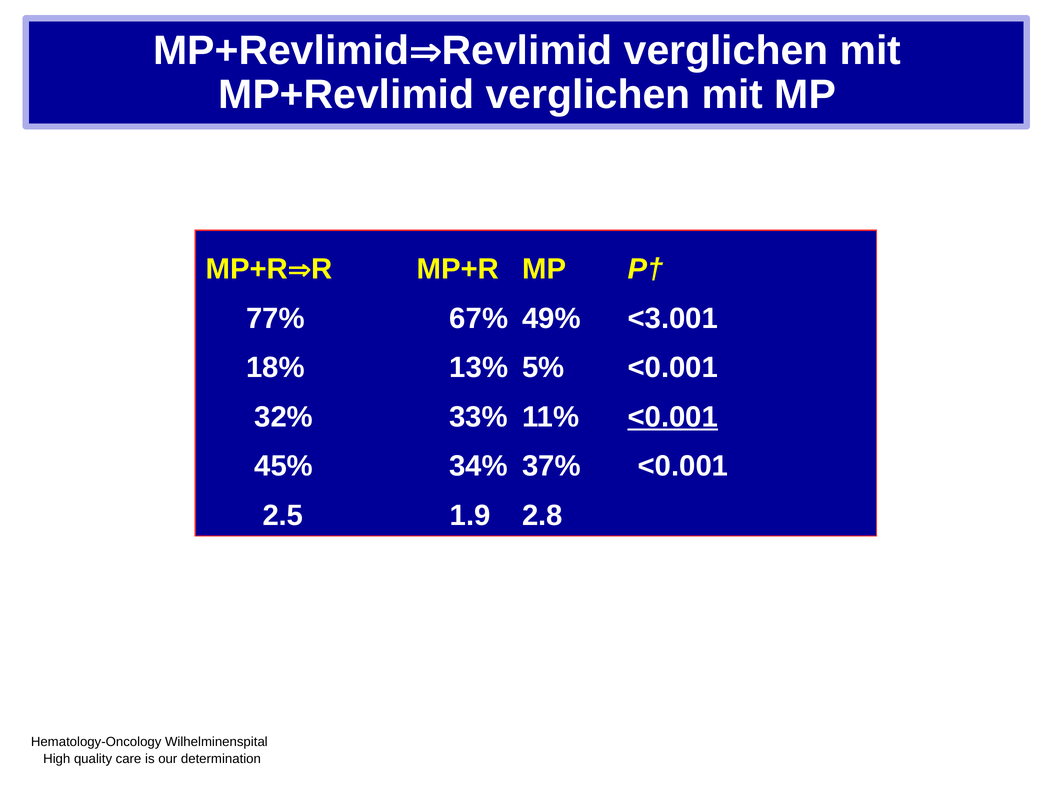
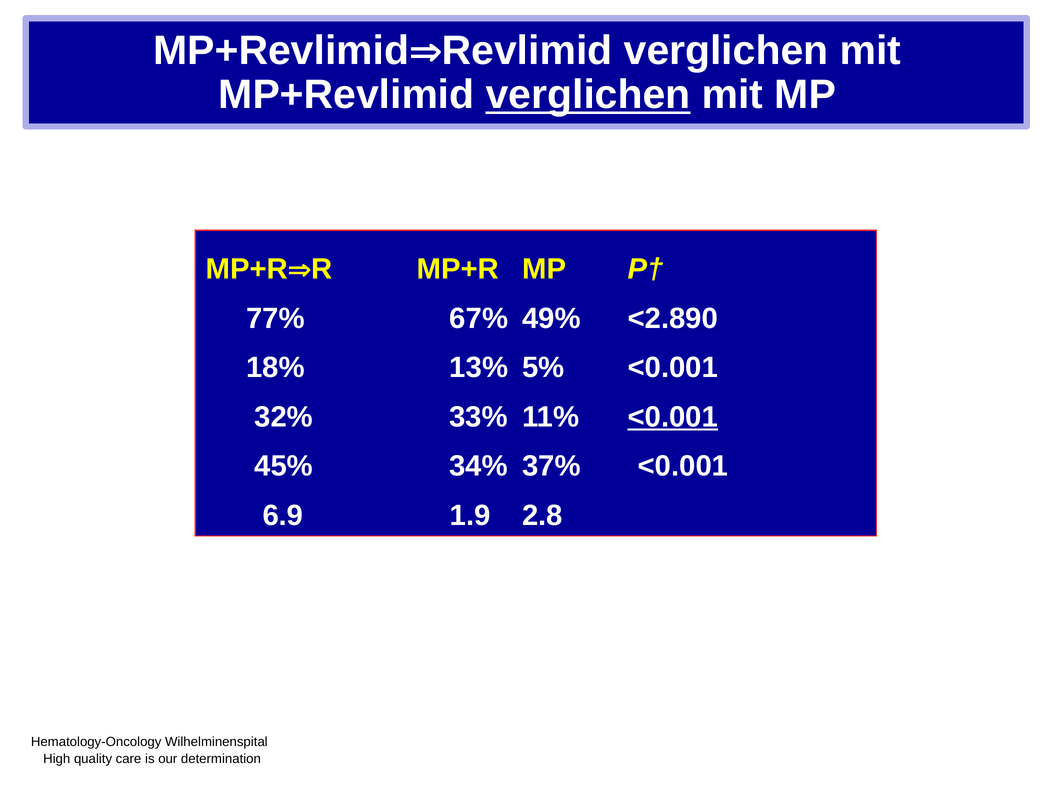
verglichen underline: none -> present (588, 95)
<3.001: <3.001 -> <2.890 (673, 318)
2.5: 2.5 -> 6.9 (283, 515)
